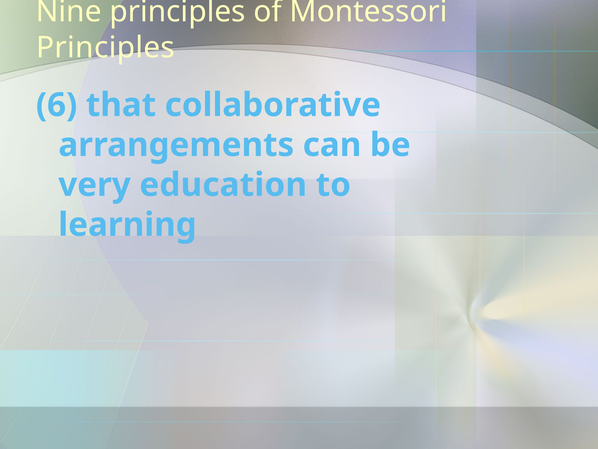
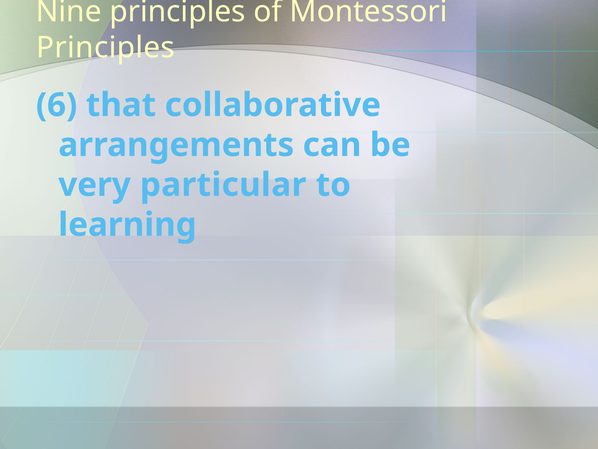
education: education -> particular (223, 185)
